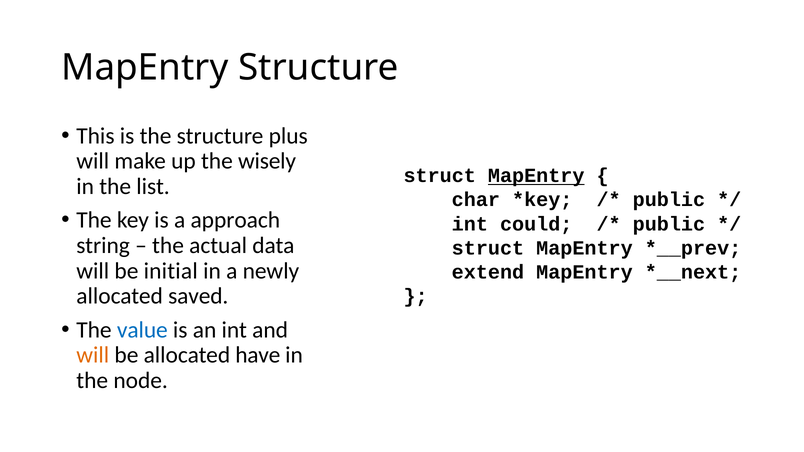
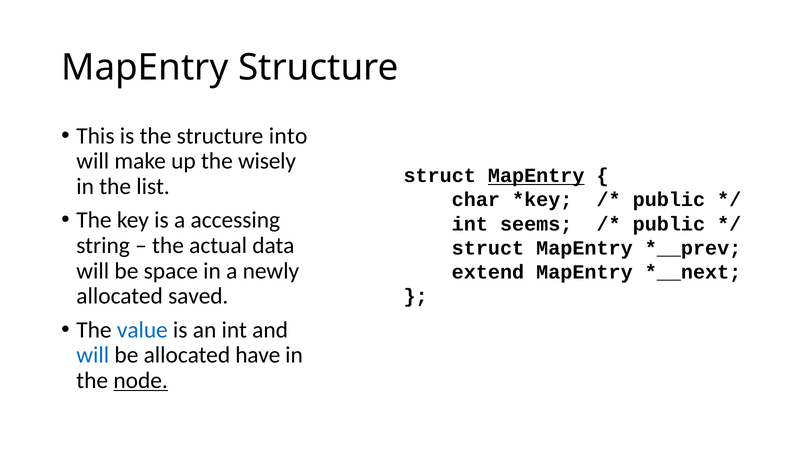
plus: plus -> into (288, 136)
approach: approach -> accessing (235, 220)
could: could -> seems (536, 224)
initial: initial -> space (171, 271)
will colour: orange -> blue (93, 355)
node underline: none -> present (141, 381)
